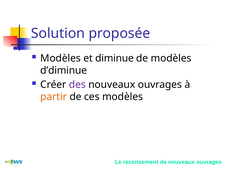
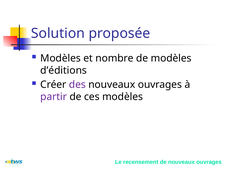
diminue: diminue -> nombre (114, 58)
d’diminue: d’diminue -> d’éditions (64, 70)
partir colour: orange -> purple (54, 97)
